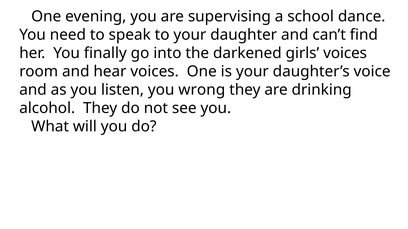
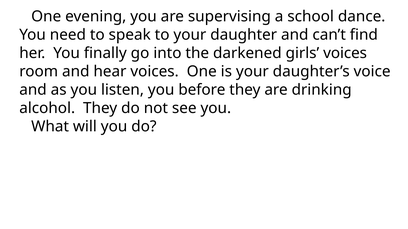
wrong: wrong -> before (202, 90)
